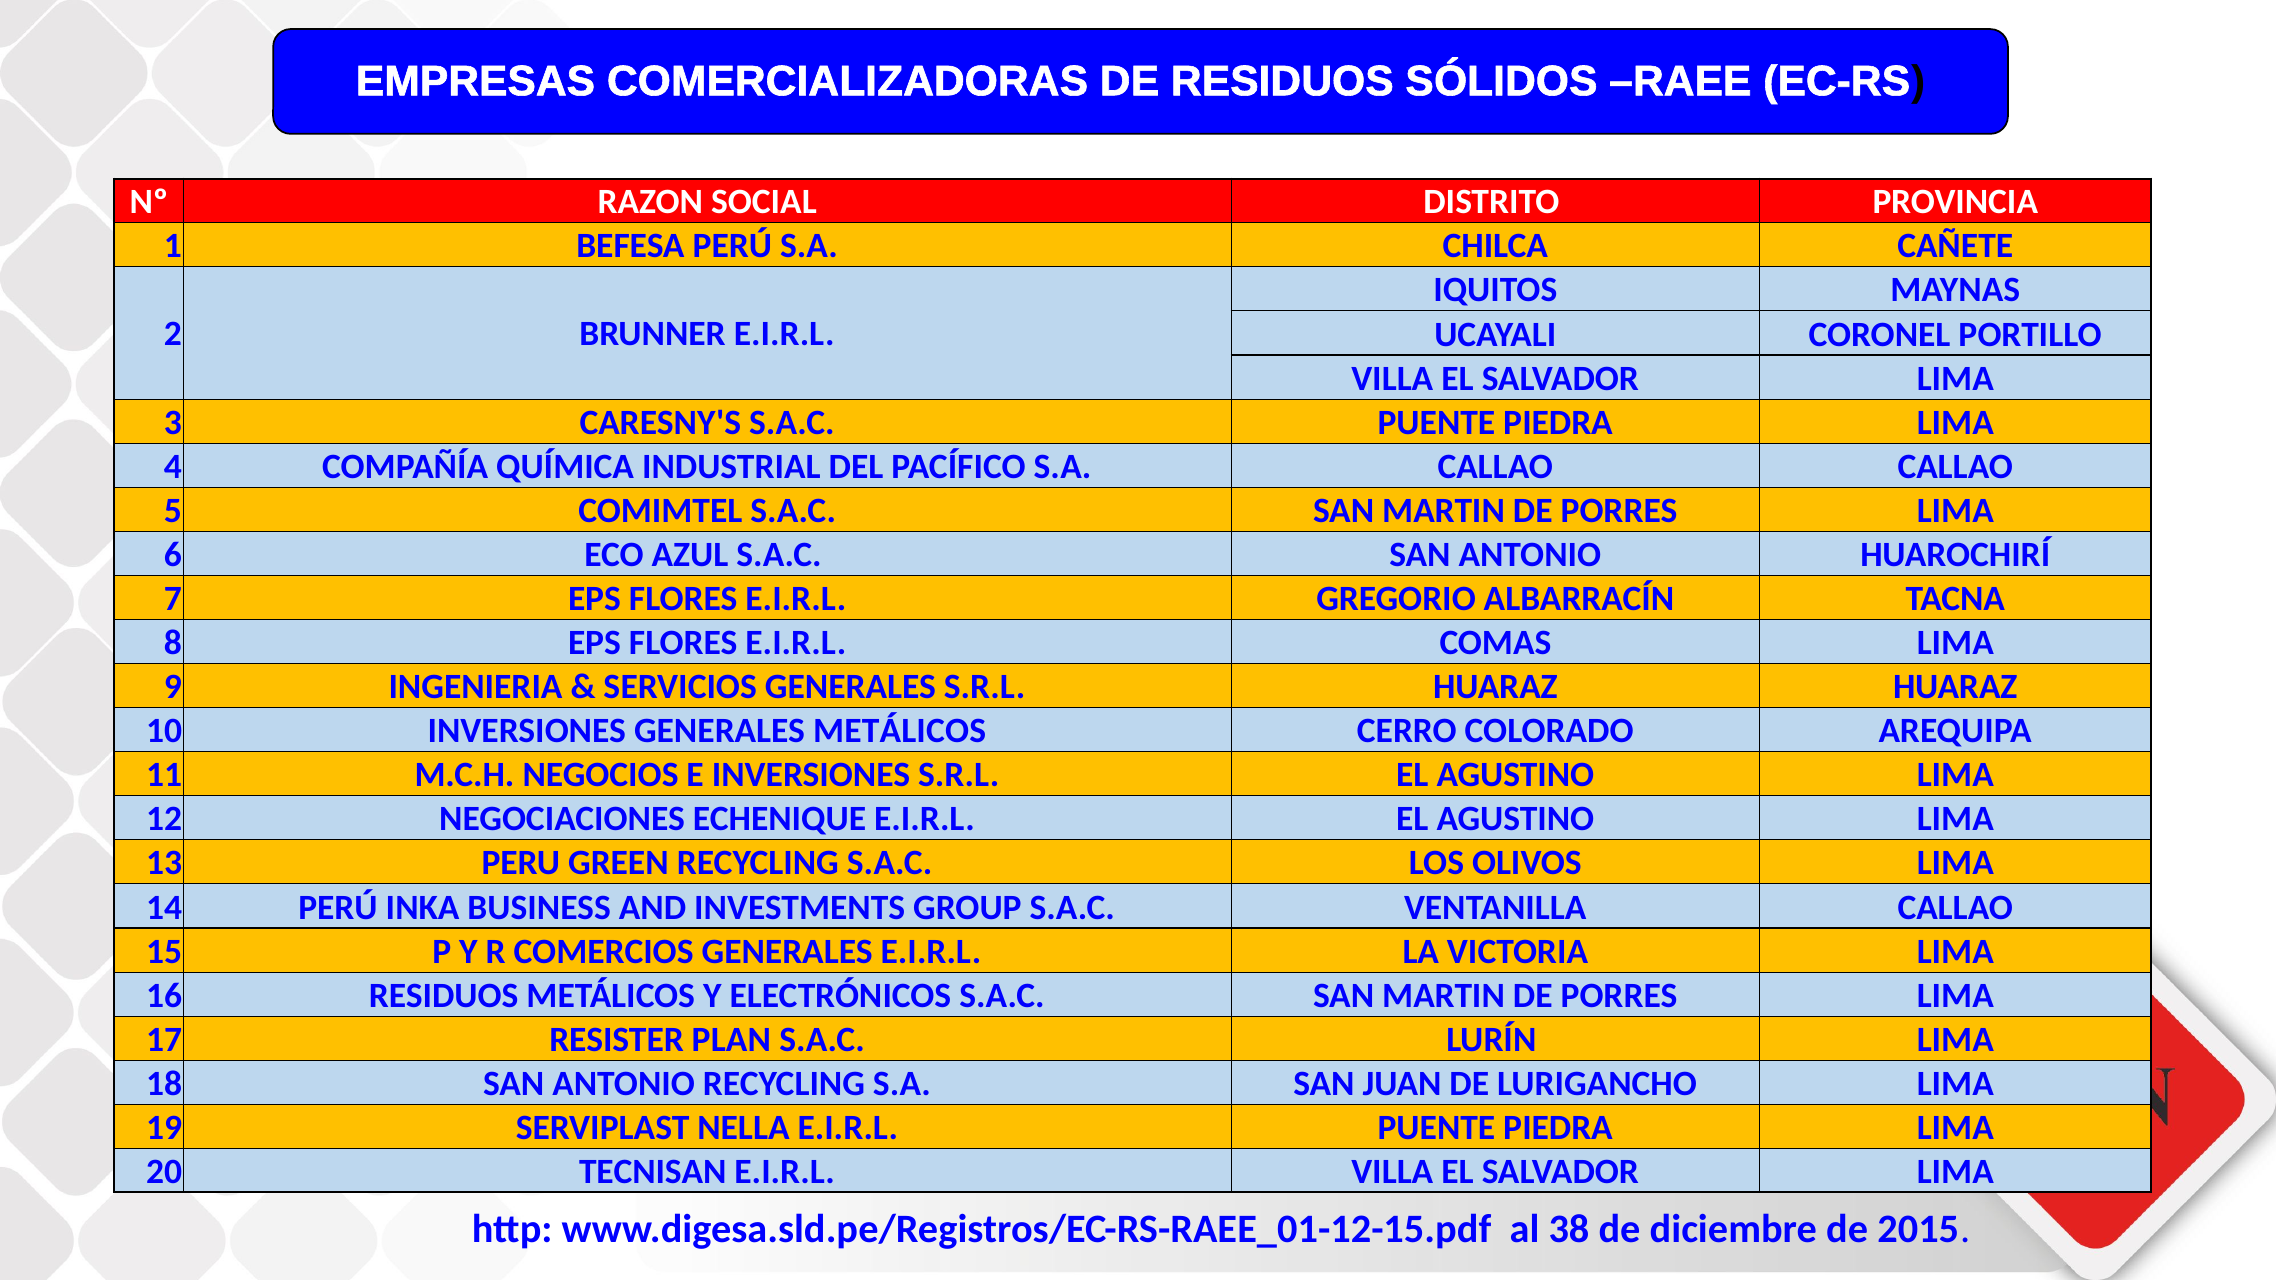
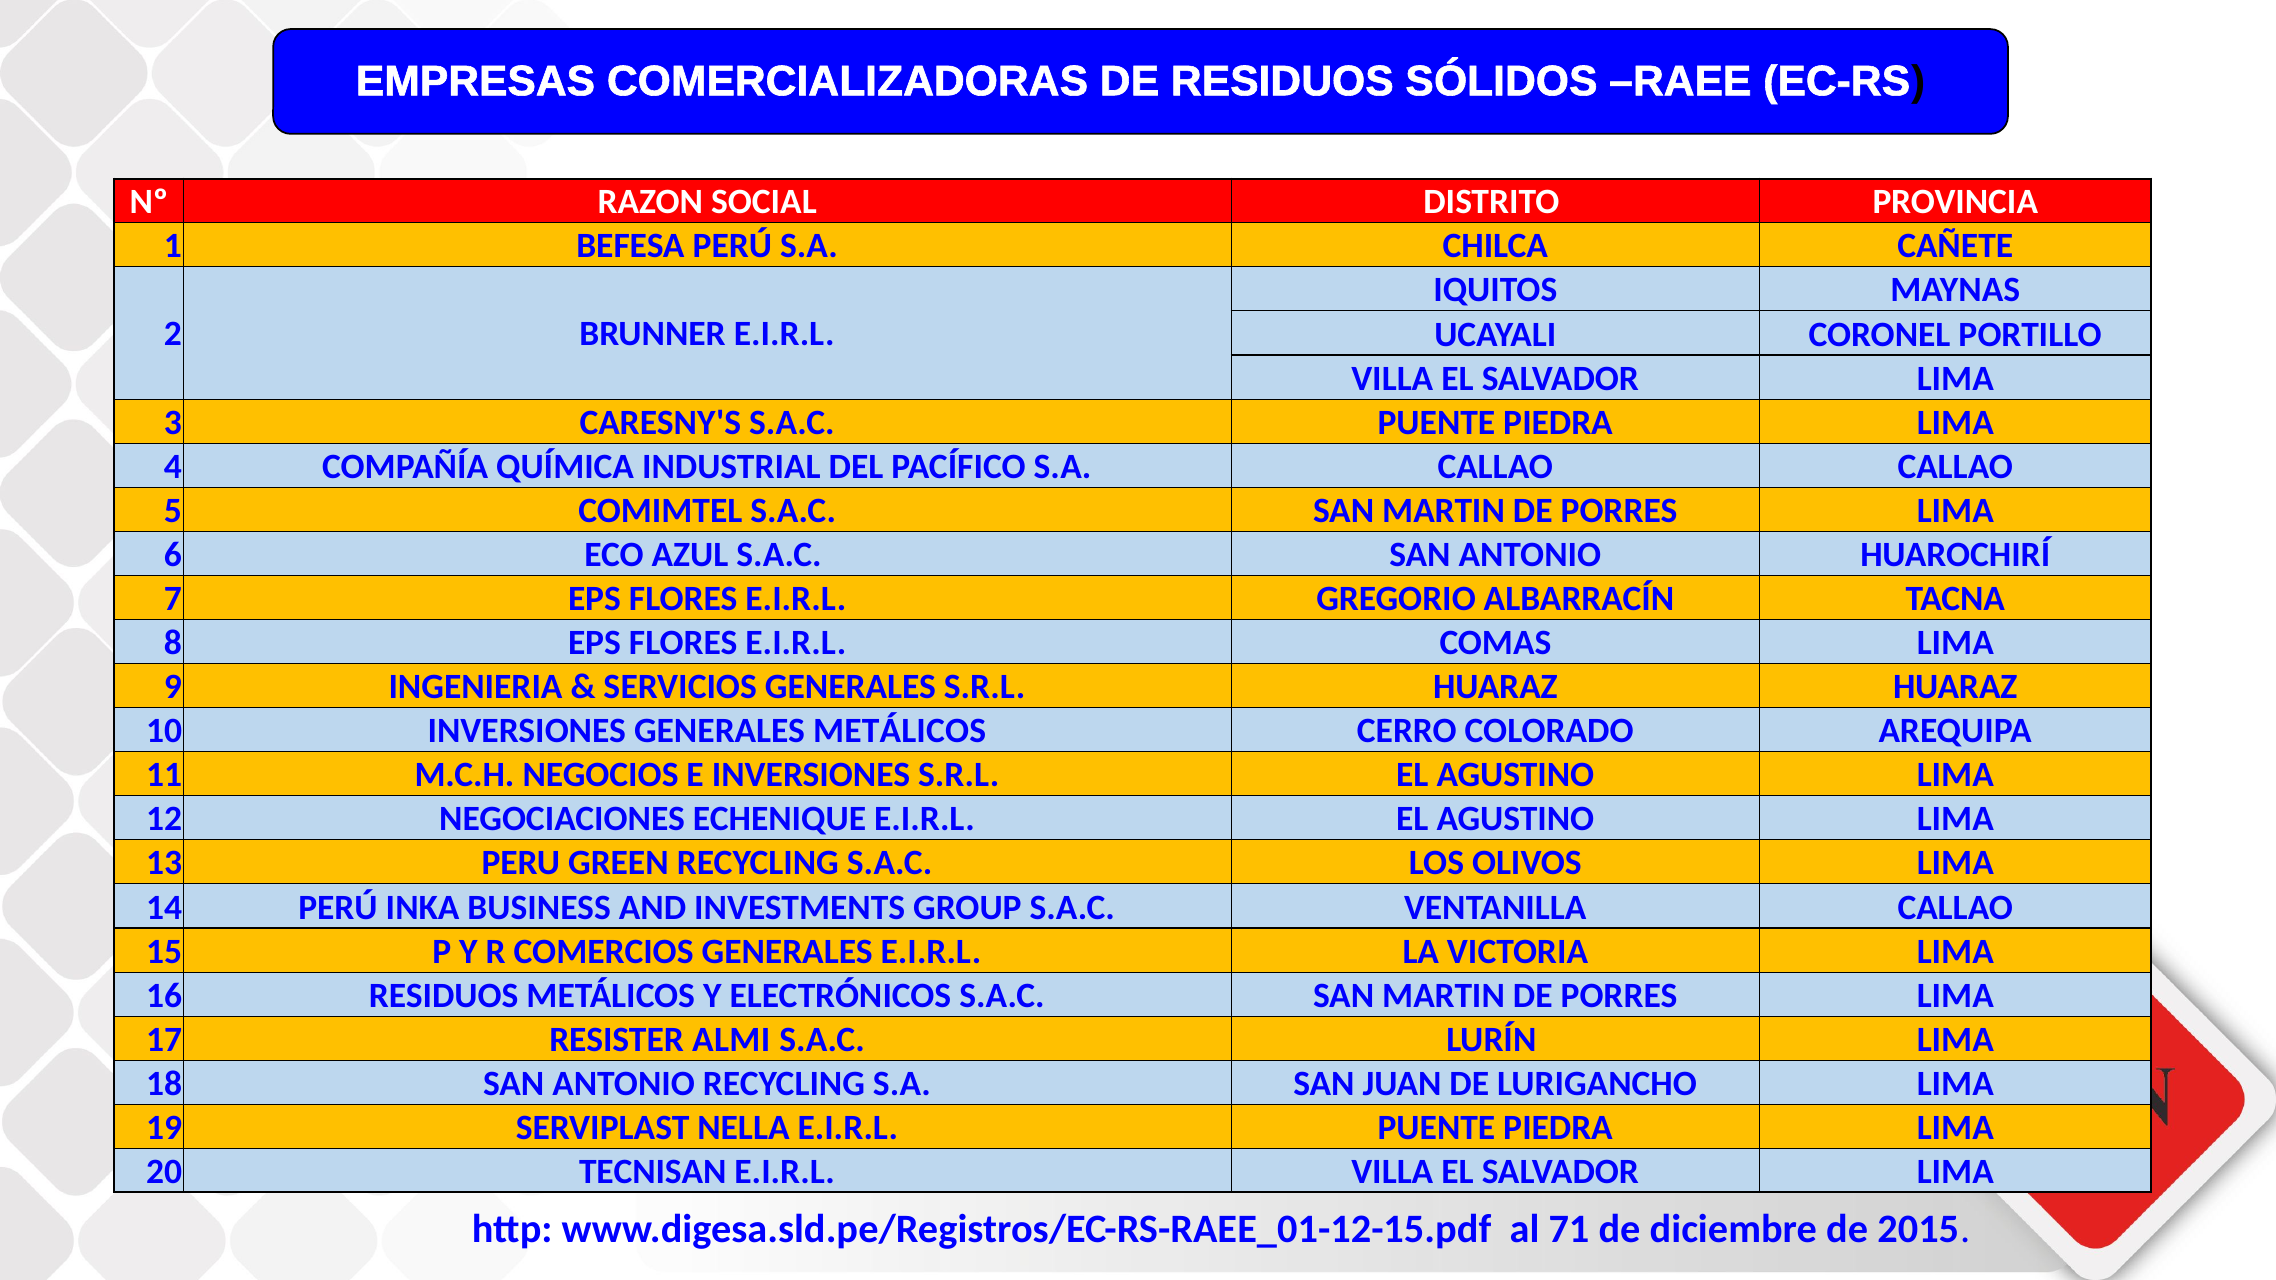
PLAN: PLAN -> ALMI (731, 1040)
38: 38 -> 71 (1569, 1229)
